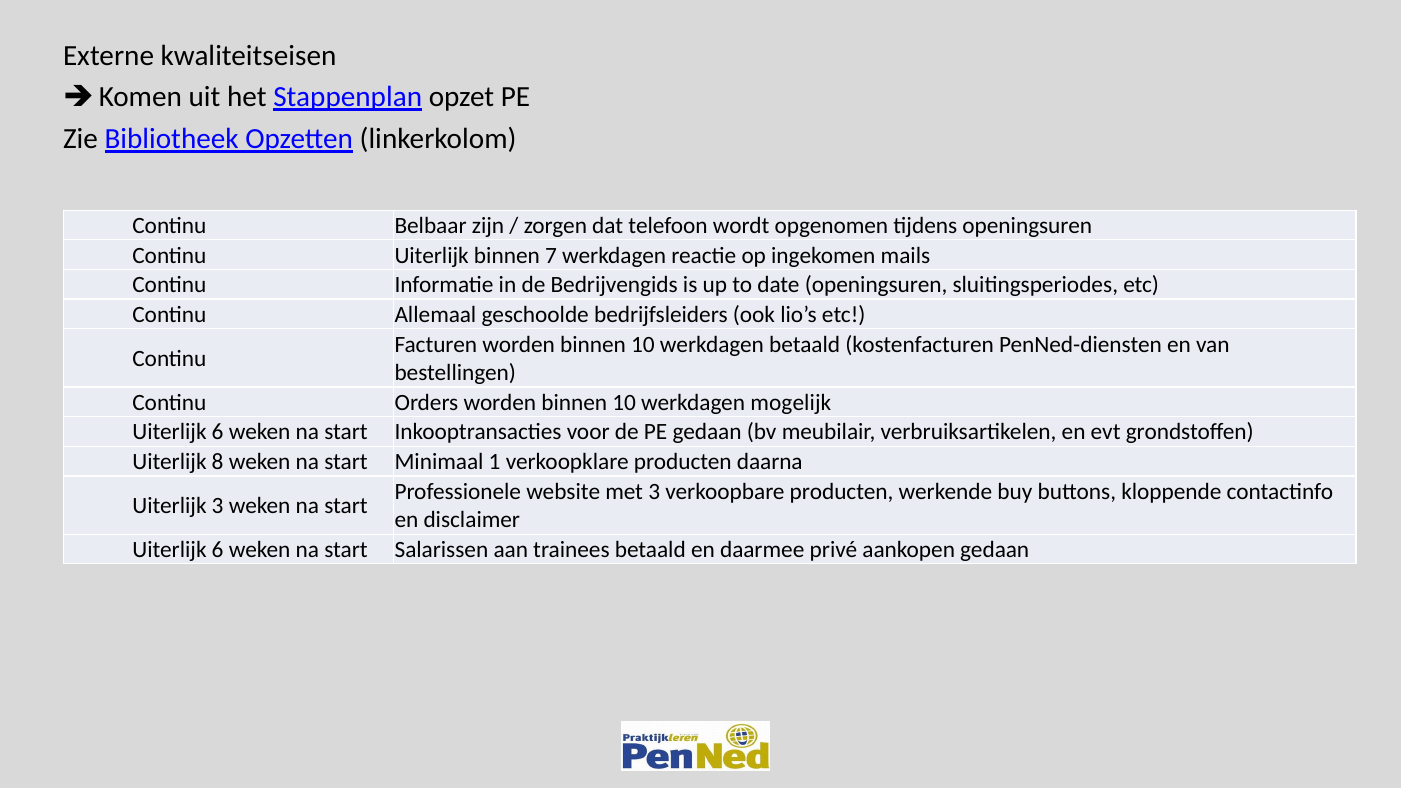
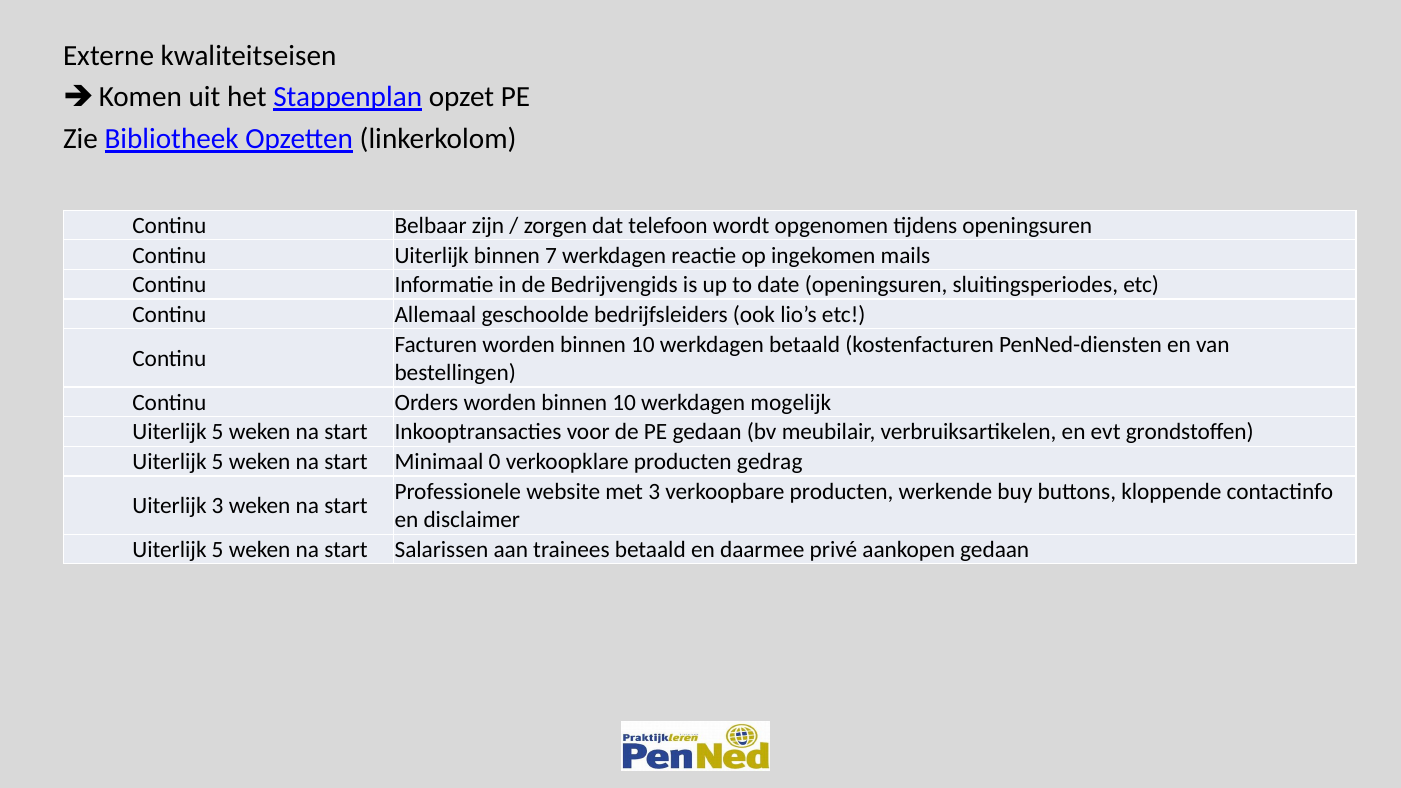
6: 6 -> 5 (218, 432)
8: 8 -> 5 (218, 462)
1: 1 -> 0 (495, 462)
daarna: daarna -> gedrag (770, 462)
6: 6 -> 5 (218, 550)
